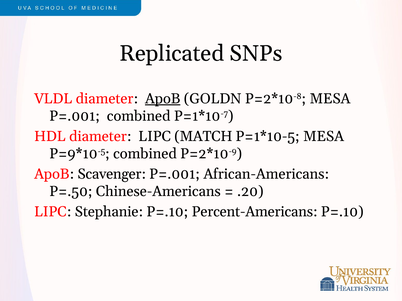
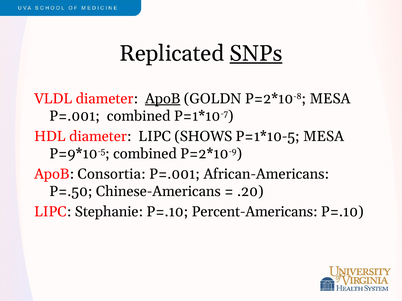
SNPs underline: none -> present (256, 53)
MATCH: MATCH -> SHOWS (203, 137)
Scavenger: Scavenger -> Consortia (112, 174)
